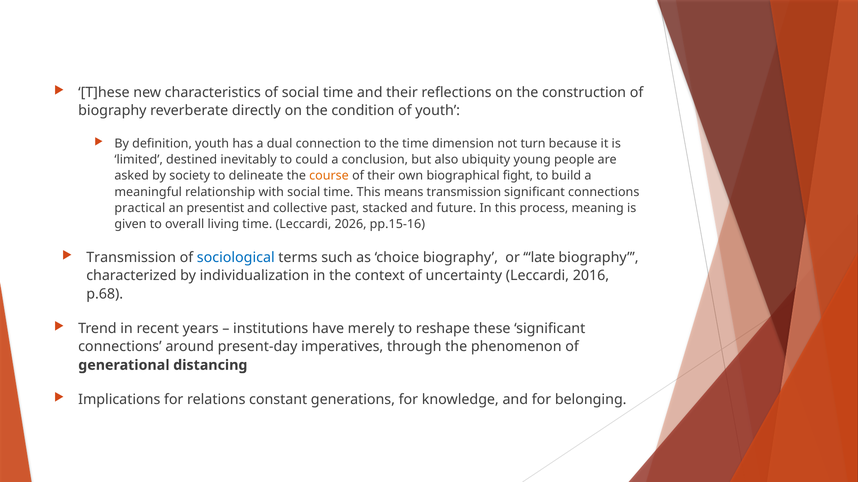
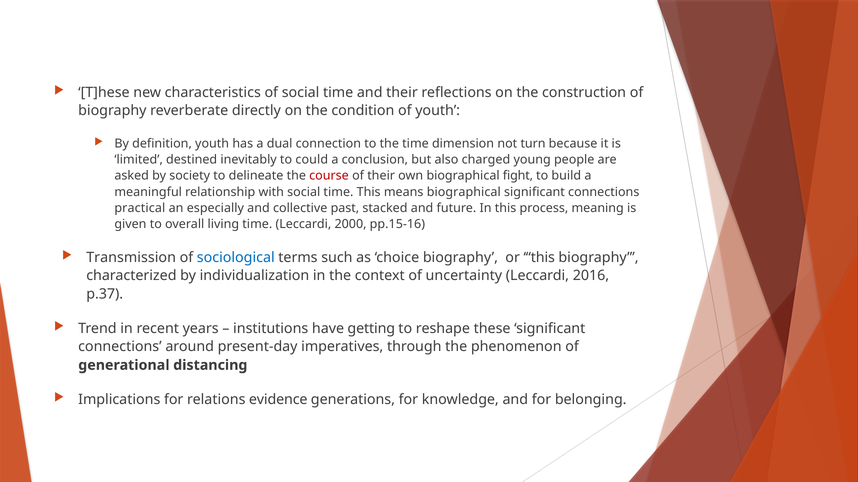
ubiquity: ubiquity -> charged (486, 160)
course colour: orange -> red (329, 176)
means transmission: transmission -> biographical (464, 192)
presentist: presentist -> especially (215, 208)
2026: 2026 -> 2000 (351, 224)
or late: late -> this (539, 258)
p.68: p.68 -> p.37 (105, 294)
merely: merely -> getting (371, 329)
constant: constant -> evidence (278, 400)
